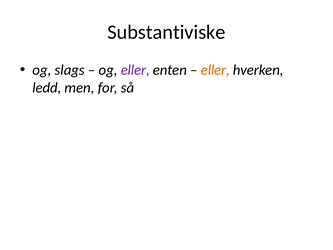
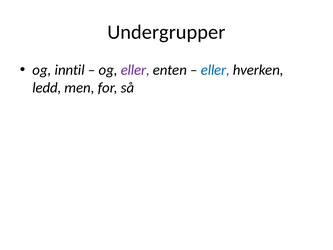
Substantiviske: Substantiviske -> Undergrupper (166, 32)
slags: slags -> inntil (70, 70)
eller colour: orange -> blue (215, 70)
